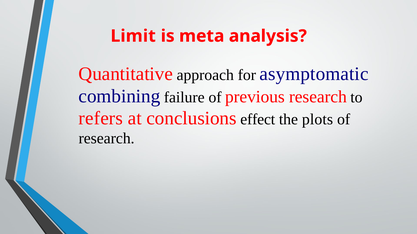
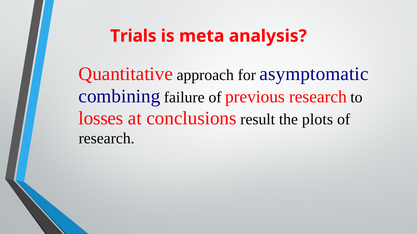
Limit: Limit -> Trials (133, 36)
refers: refers -> losses (101, 119)
effect: effect -> result (258, 120)
